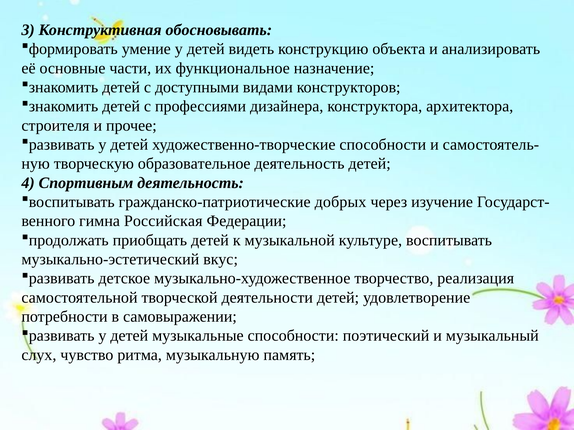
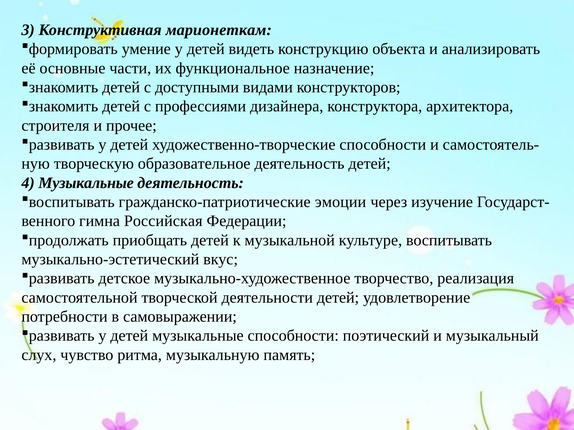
обосновывать: обосновывать -> марионеткам (219, 30)
4 Спортивным: Спортивным -> Музыкальные (86, 183)
добрых: добрых -> эмоции (341, 202)
